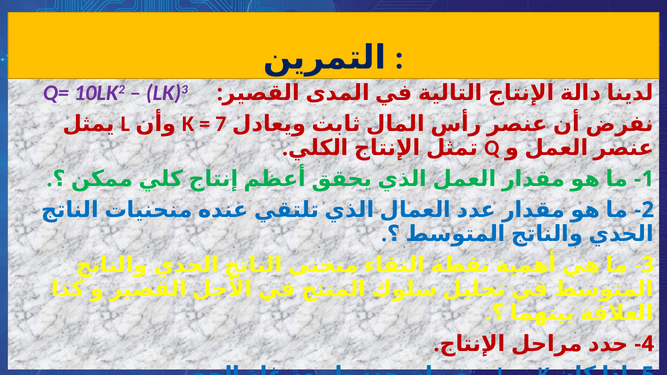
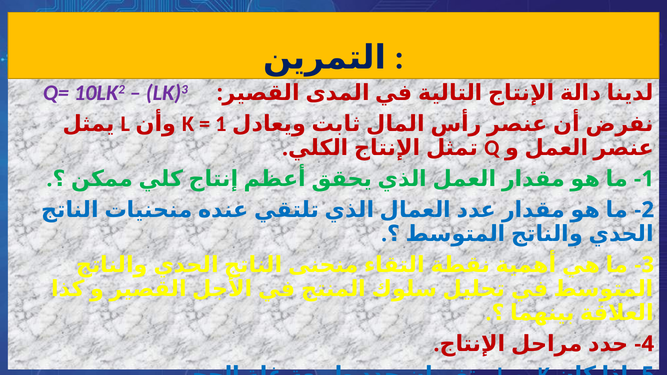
7: 7 -> 1 (221, 124)
